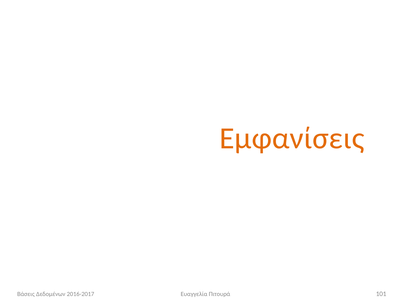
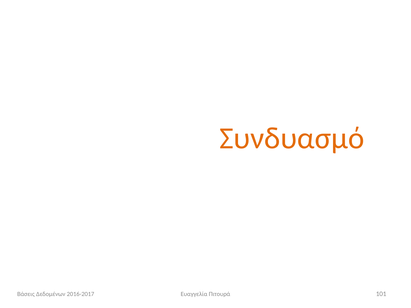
Εμφανίσεις: Εμφανίσεις -> Συνδυασμό (292, 138)
